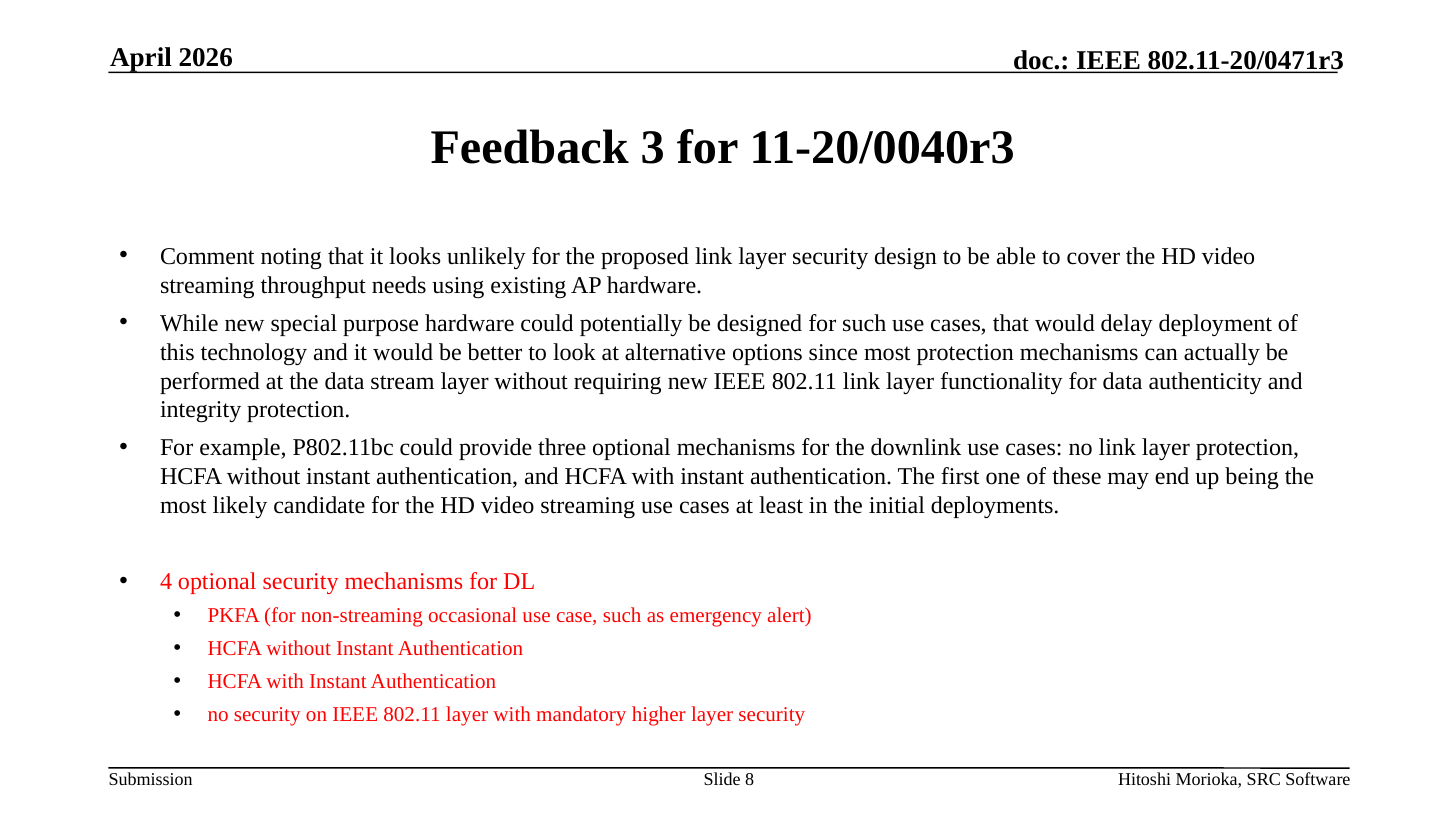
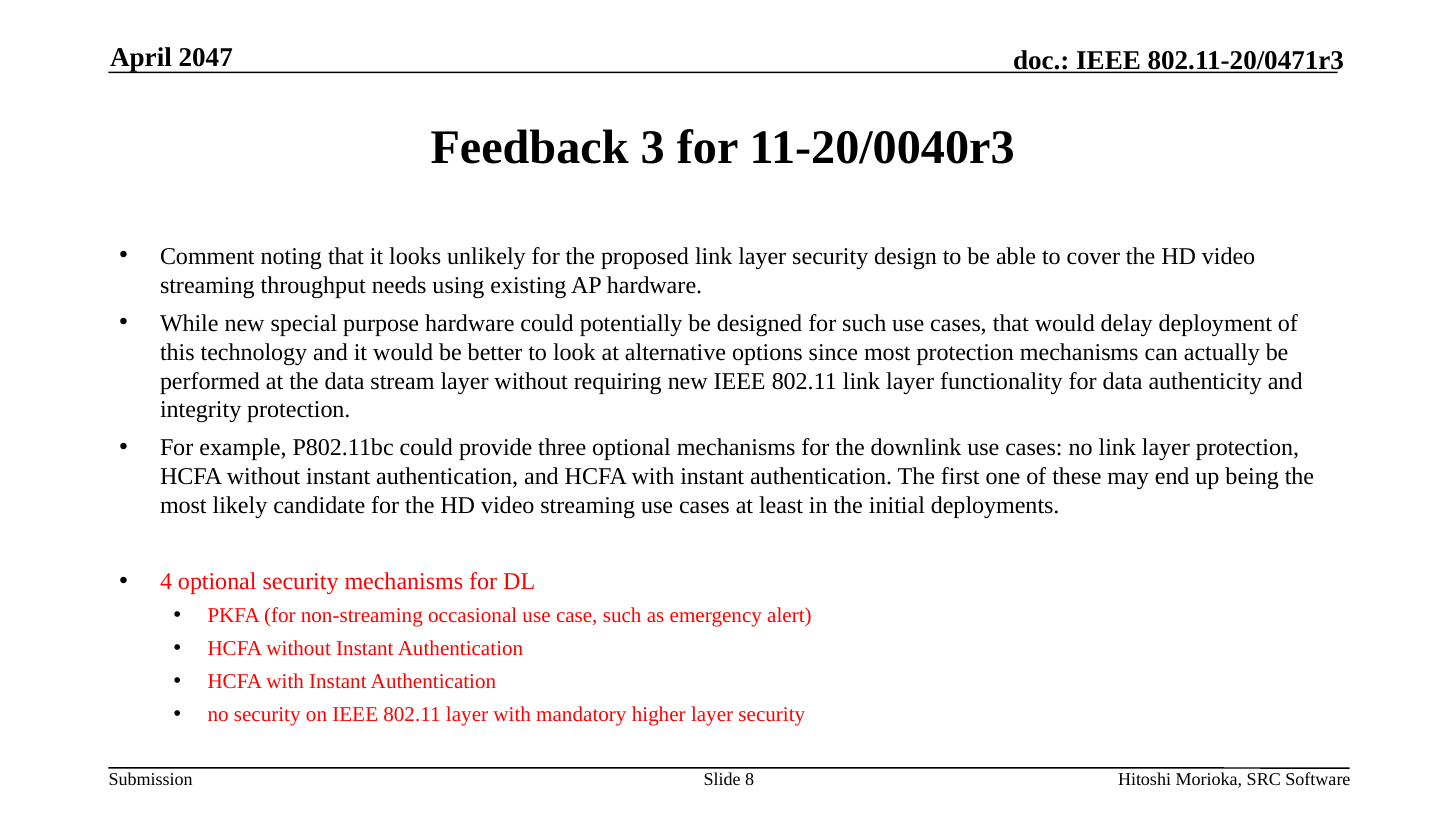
2026: 2026 -> 2047 (206, 57)
